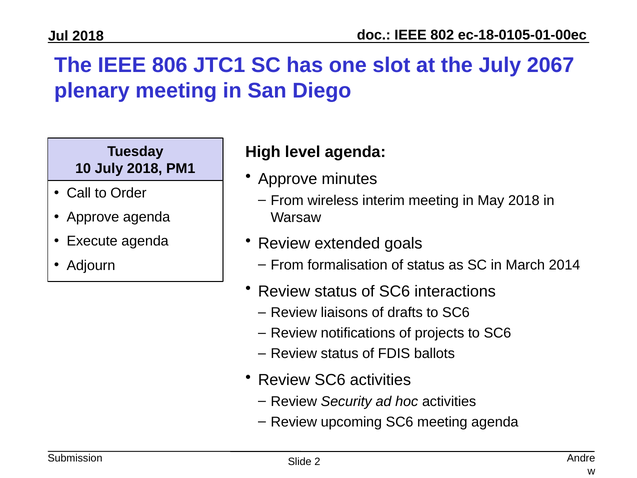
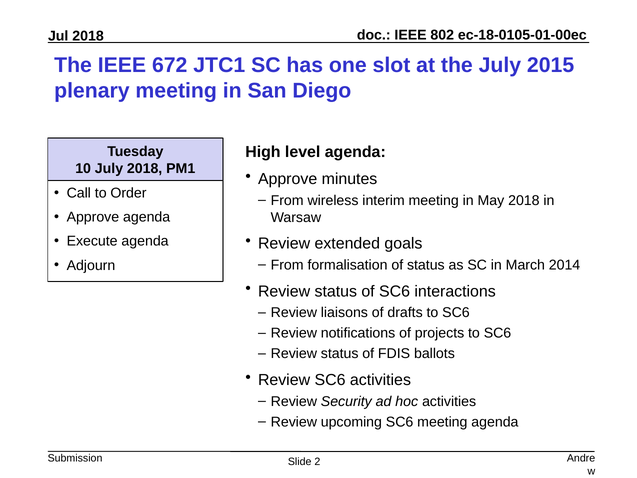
806: 806 -> 672 (170, 65)
2067: 2067 -> 2015 (551, 65)
